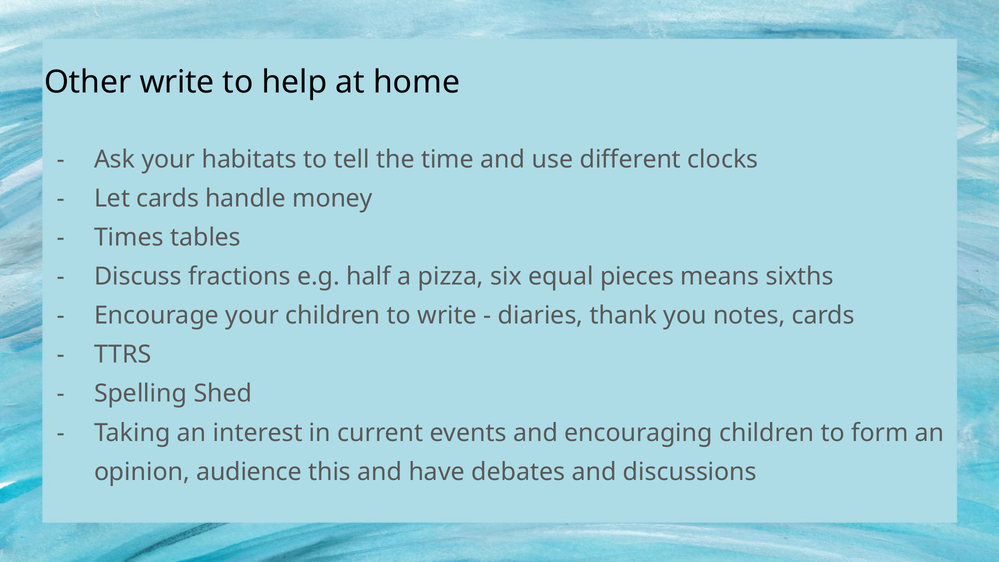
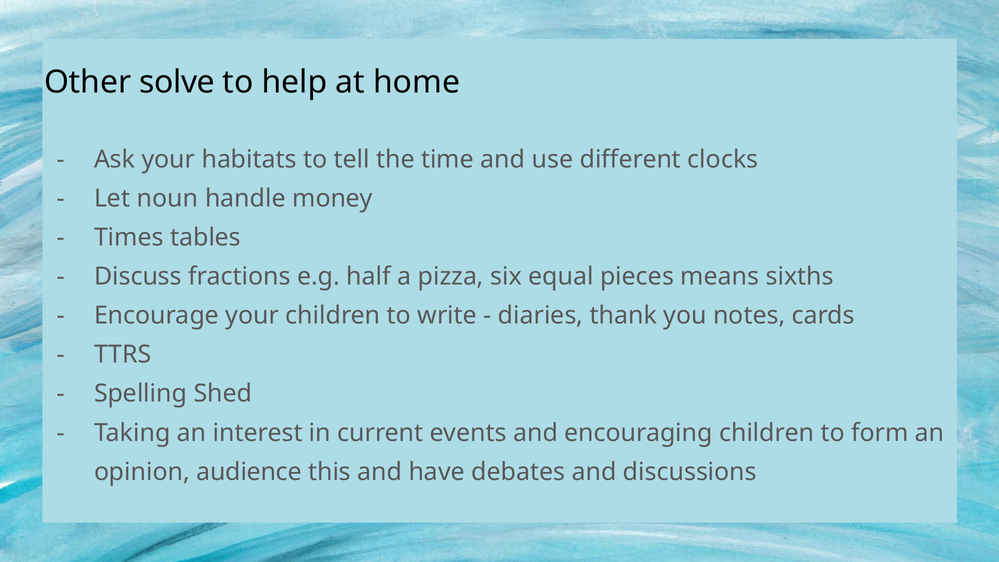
Other write: write -> solve (177, 82)
Let cards: cards -> noun (167, 198)
